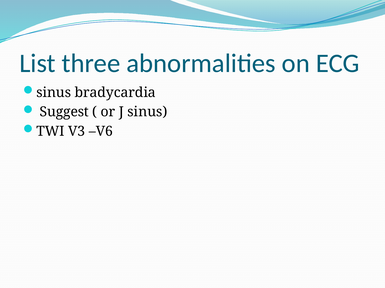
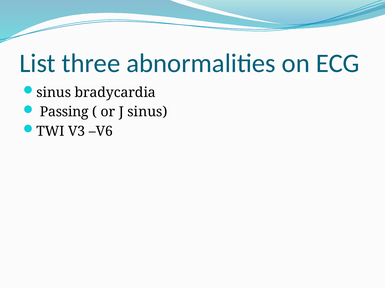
Suggest: Suggest -> Passing (64, 112)
